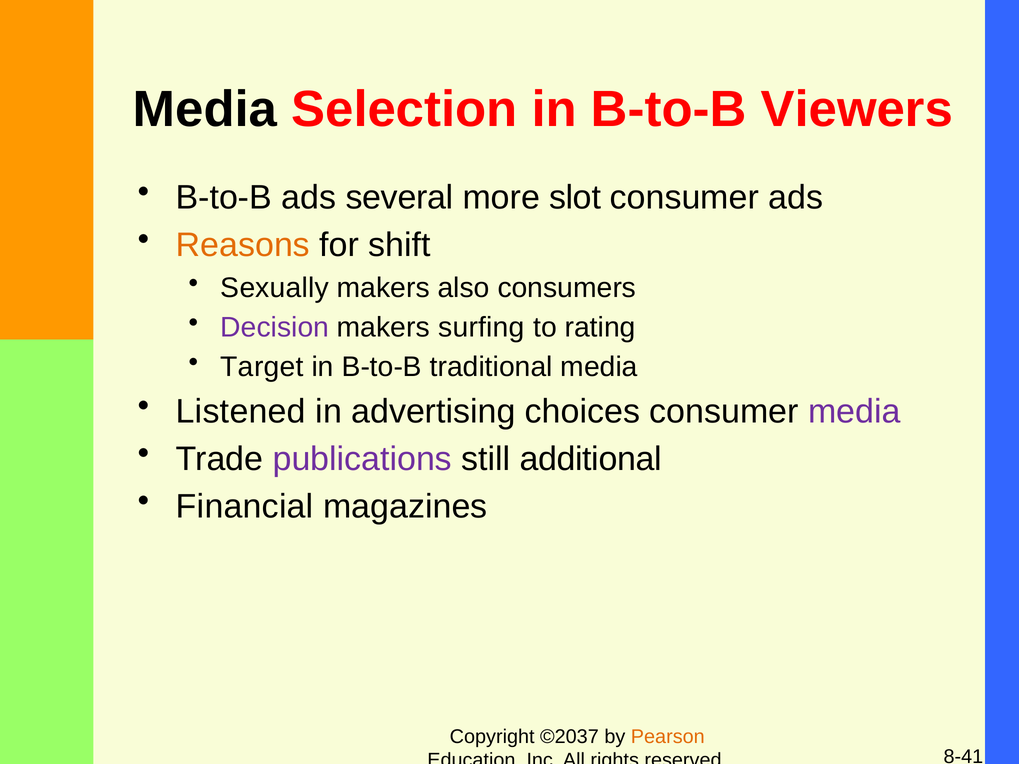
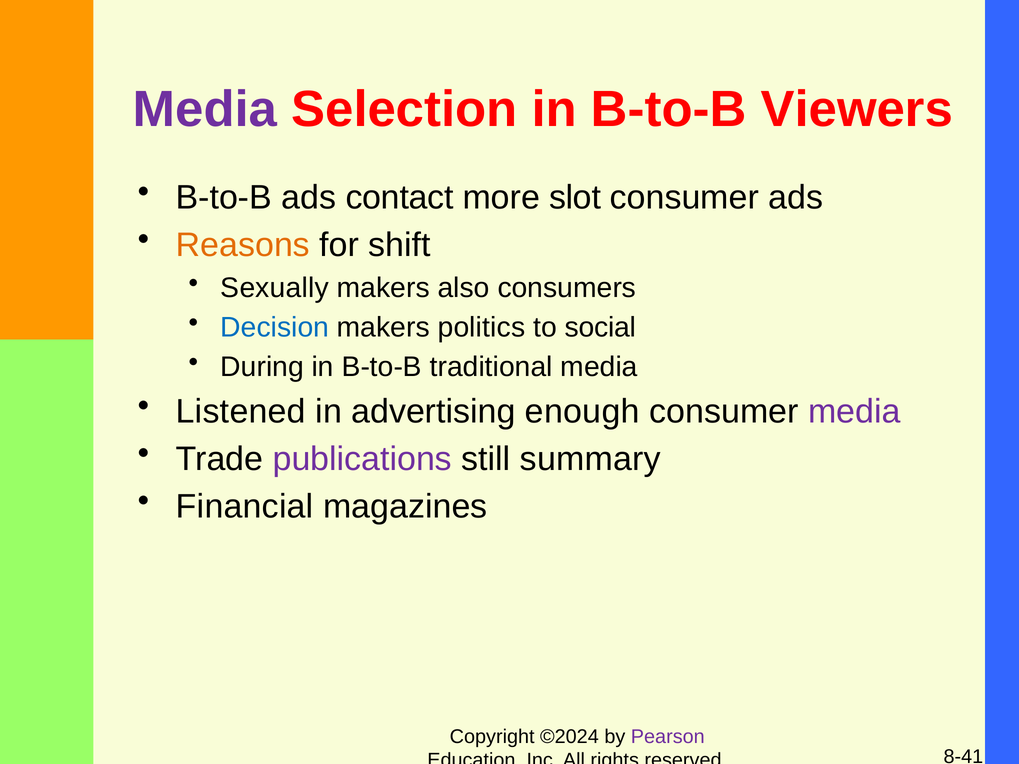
Media colour: black -> purple (205, 110)
several: several -> contact (400, 198)
Decision colour: purple -> blue (275, 328)
surfing: surfing -> politics (481, 328)
rating: rating -> social (600, 328)
Target: Target -> During (262, 367)
choices: choices -> enough (582, 412)
additional: additional -> summary (590, 459)
©2037: ©2037 -> ©2024 (569, 737)
Pearson colour: orange -> purple (668, 737)
